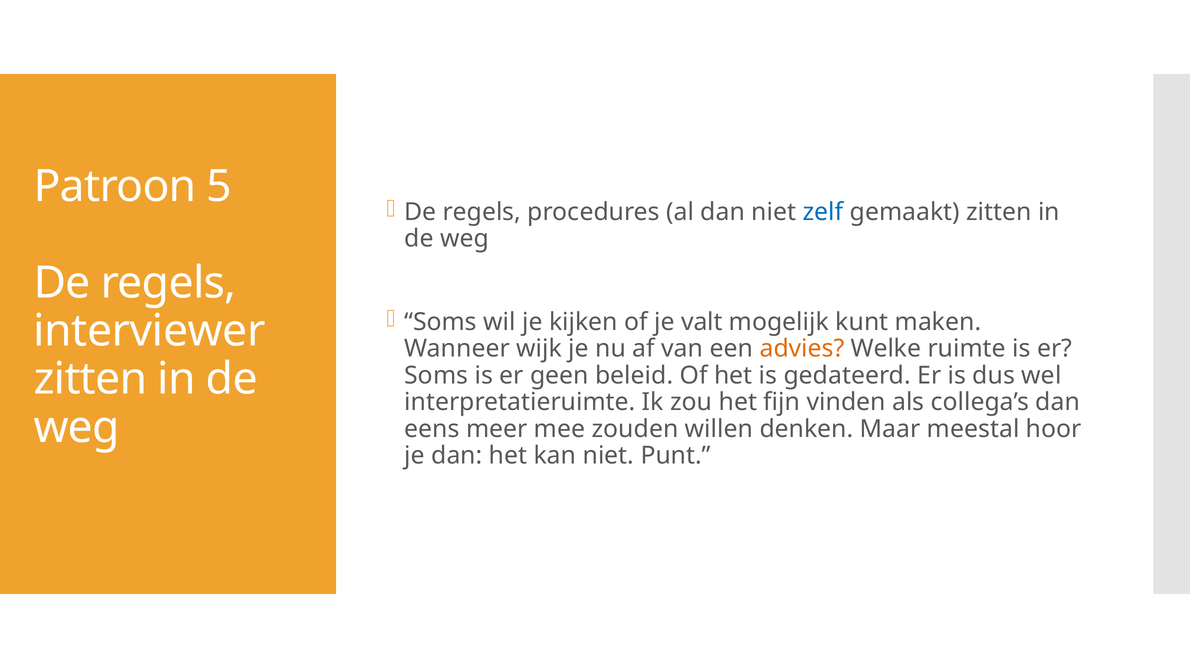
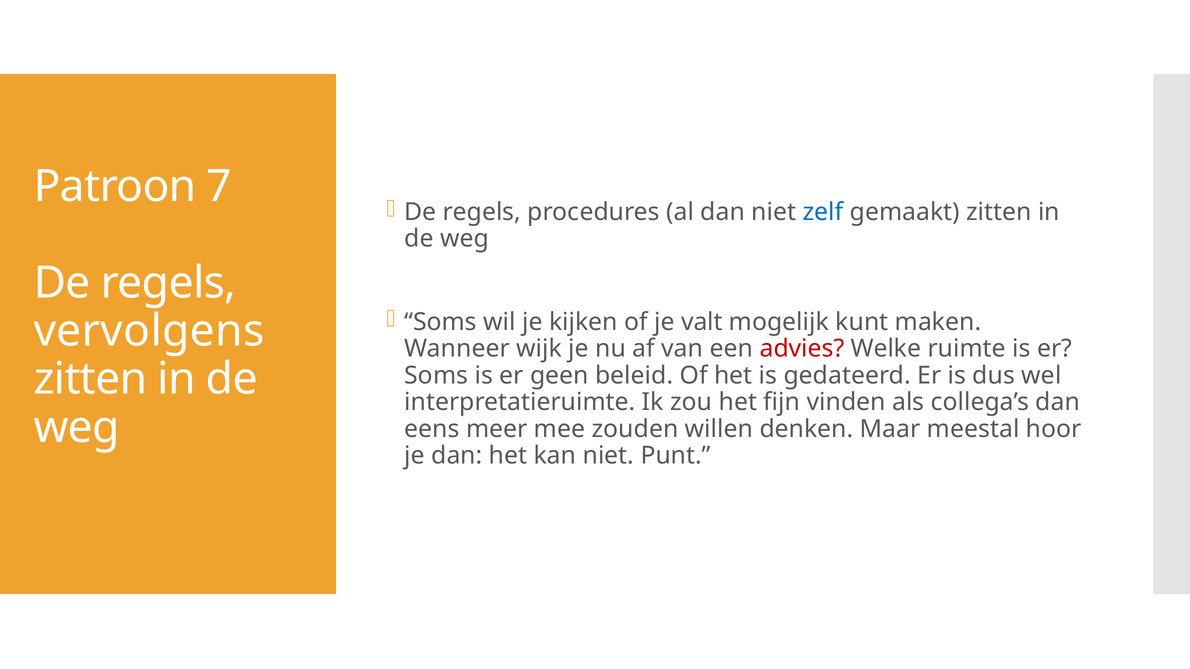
5: 5 -> 7 (219, 187)
interviewer: interviewer -> vervolgens (149, 331)
advies colour: orange -> red (802, 349)
